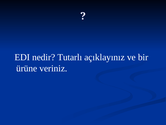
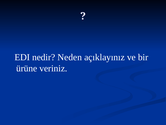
Tutarlı: Tutarlı -> Neden (70, 57)
